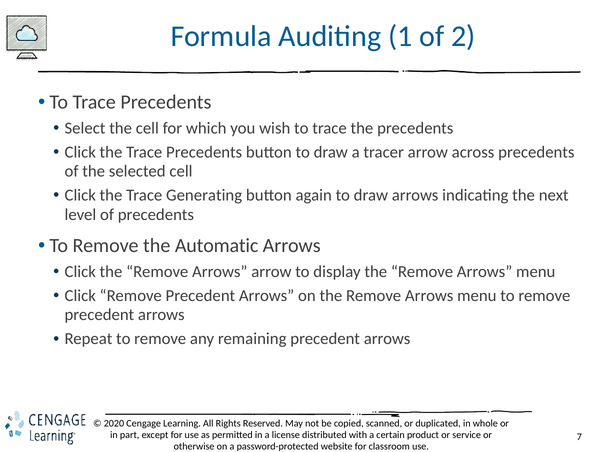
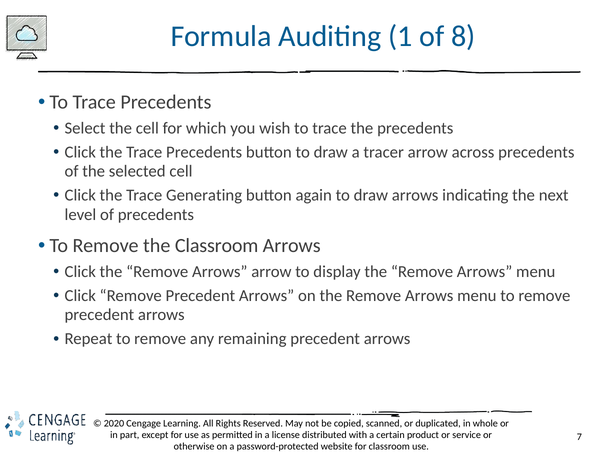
2: 2 -> 8 (463, 37)
the Automatic: Automatic -> Classroom (217, 246)
